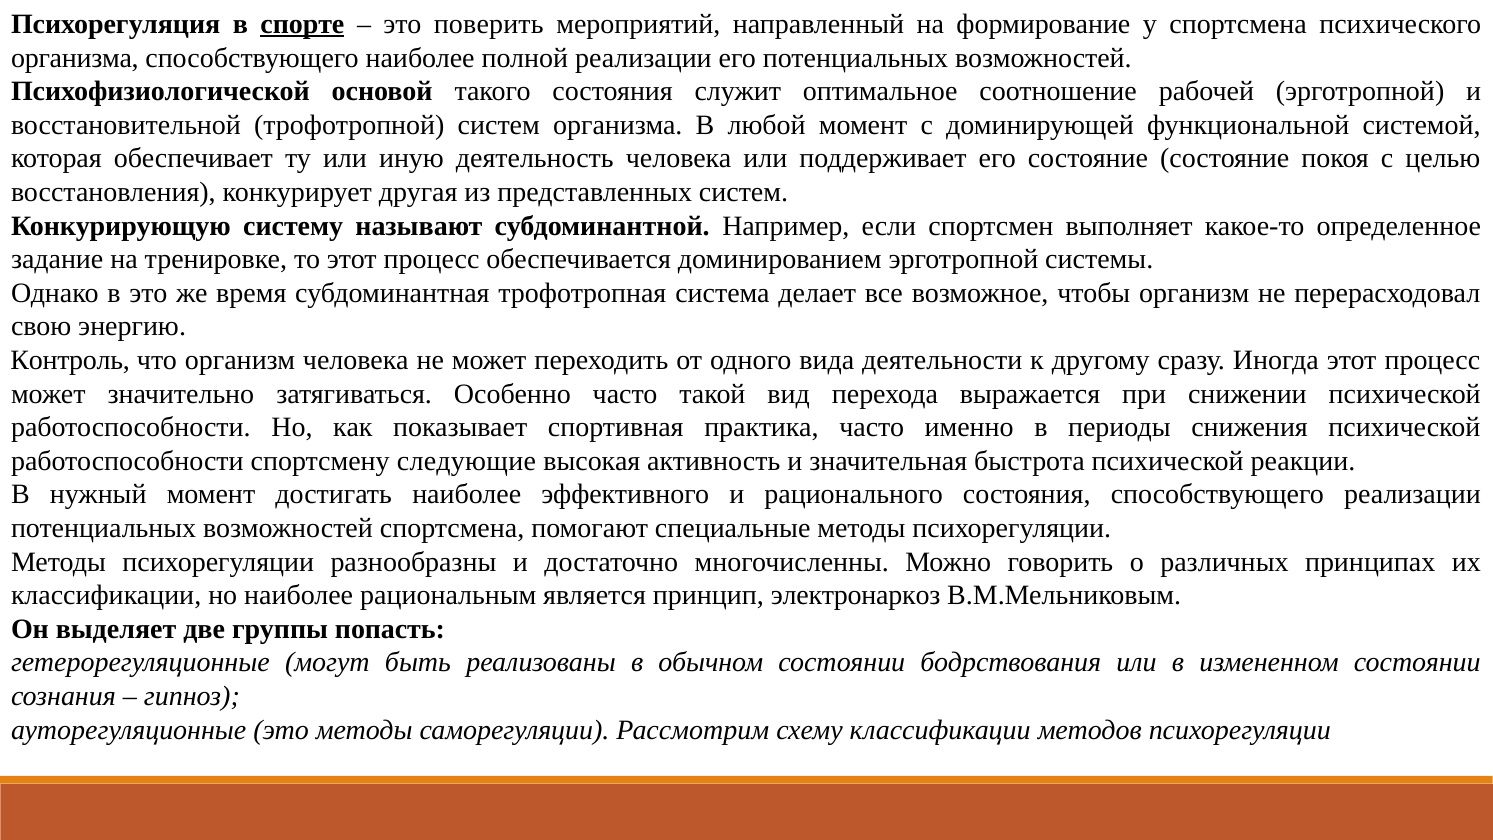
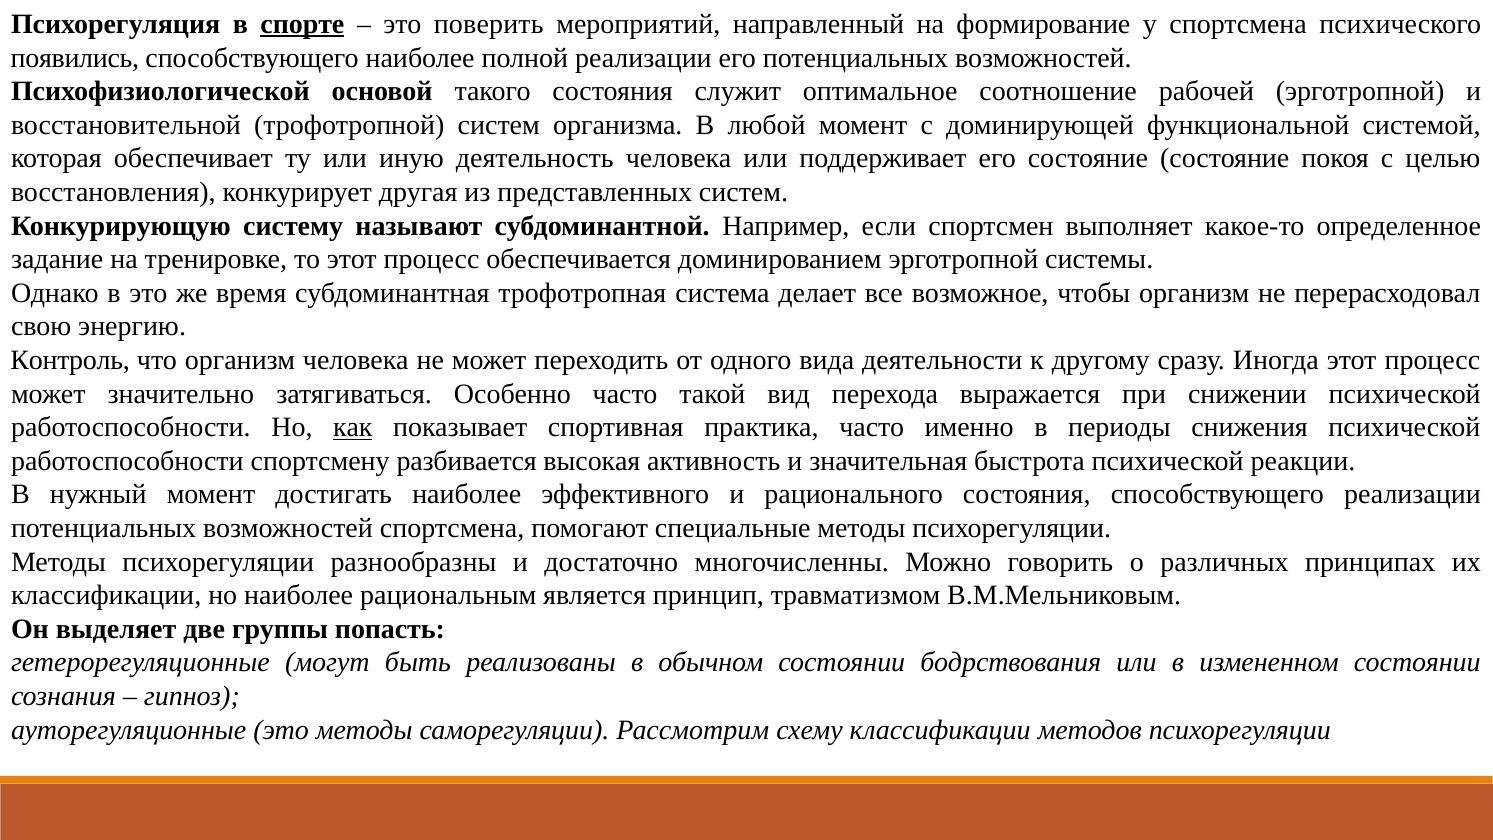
организма: организма -> появились (75, 58)
как underline: none -> present (353, 427)
следующие: следующие -> разбивается (467, 461)
электронаркоз: электронаркоз -> травматизмом (856, 595)
